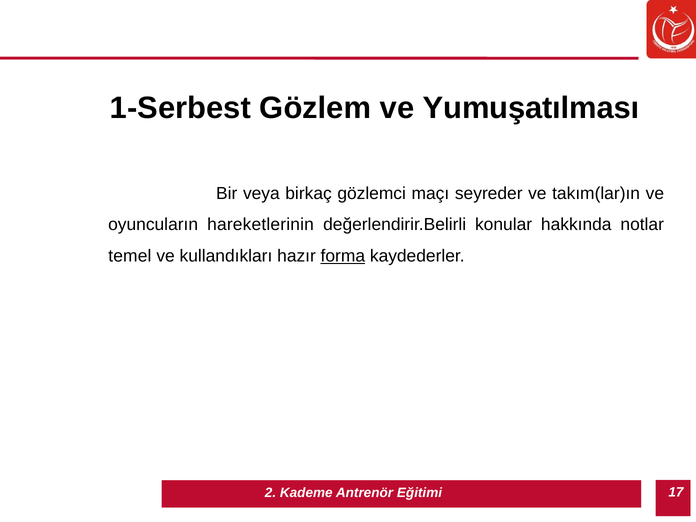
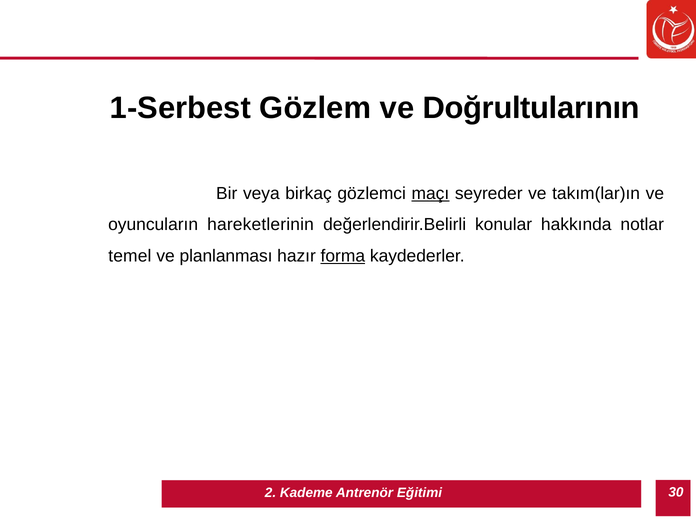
Yumuşatılması: Yumuşatılması -> Doğrultularının (531, 108)
maçı underline: none -> present (430, 193)
kullandıkları: kullandıkları -> planlanması (226, 256)
17: 17 -> 30 (676, 492)
